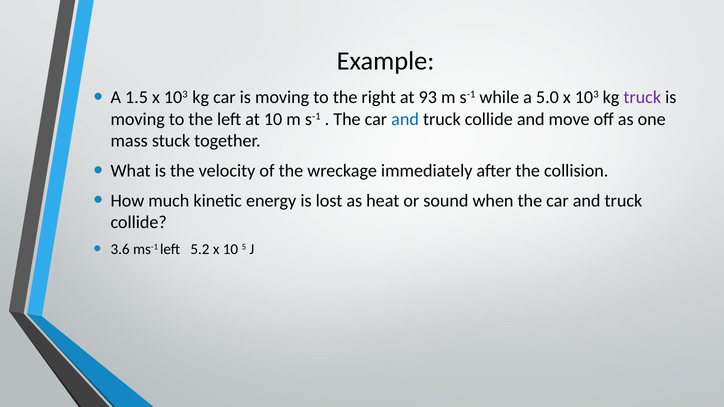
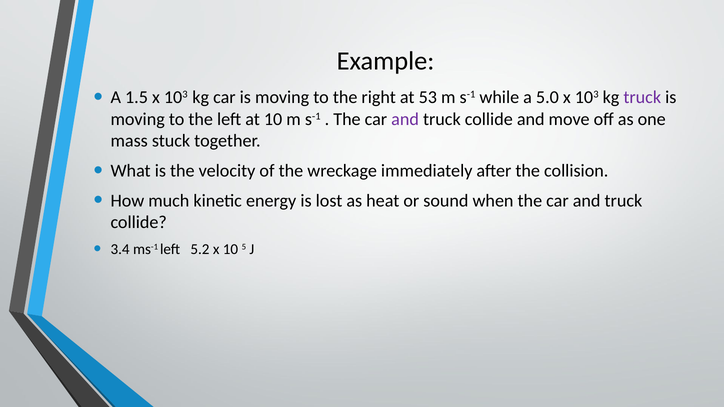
93: 93 -> 53 (428, 98)
and colour: blue -> purple (405, 119)
3.6: 3.6 -> 3.4 (120, 250)
